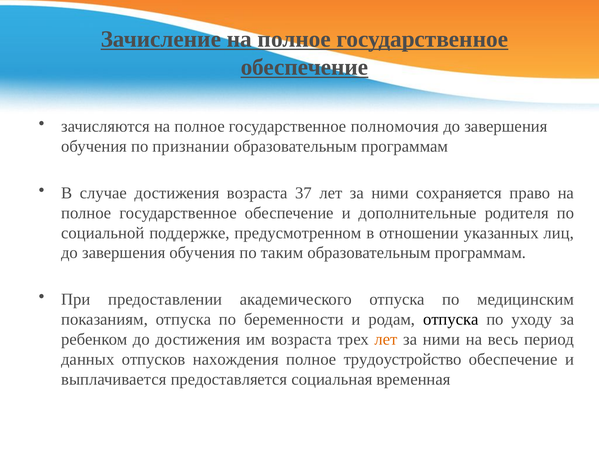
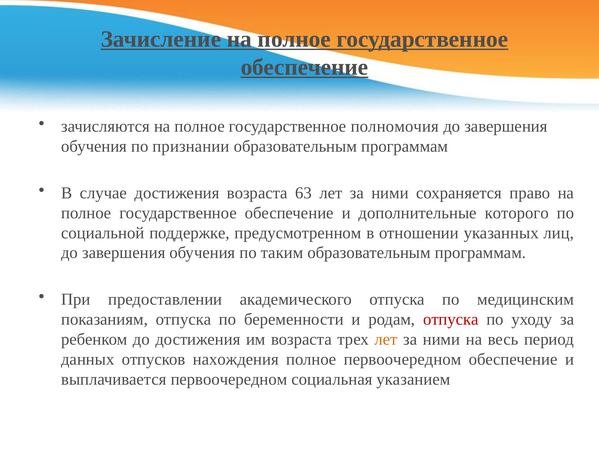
37: 37 -> 63 (304, 193)
родителя: родителя -> которого (517, 213)
отпуска colour: black -> red (451, 320)
полное трудоустройство: трудоустройство -> первоочередном (403, 359)
выплачивается предоставляется: предоставляется -> первоочередном (229, 379)
временная: временная -> указанием (413, 379)
